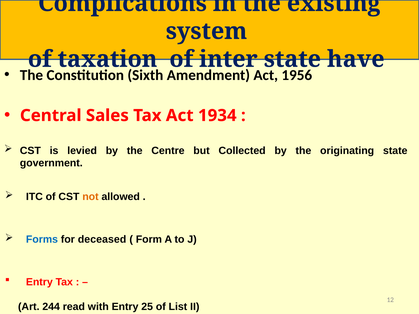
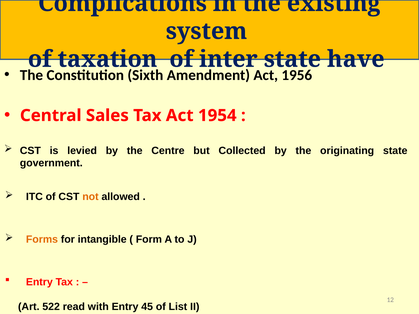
1934: 1934 -> 1954 (217, 116)
Forms colour: blue -> orange (42, 240)
deceased: deceased -> intangible (102, 240)
244: 244 -> 522 (51, 307)
25: 25 -> 45 (147, 307)
